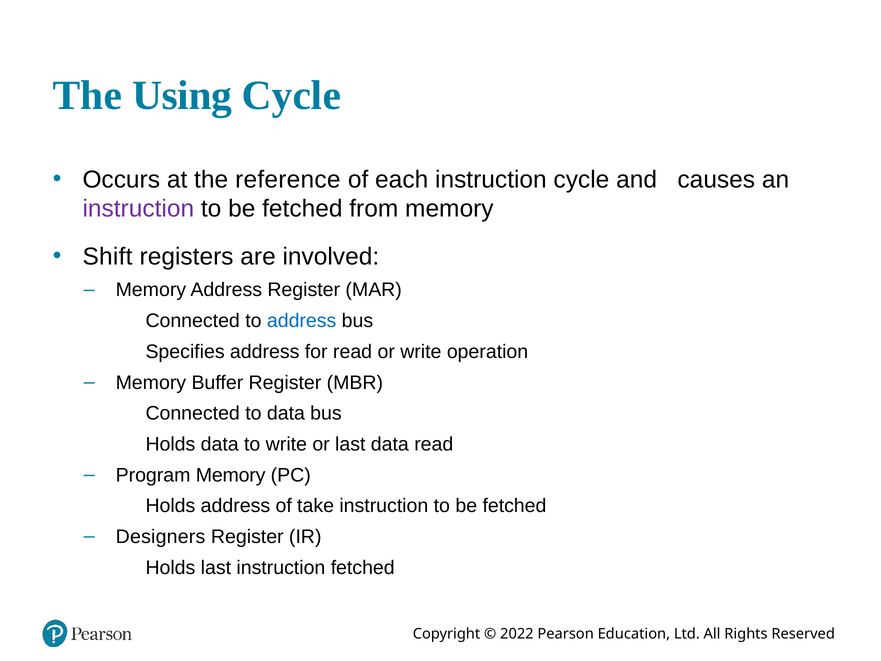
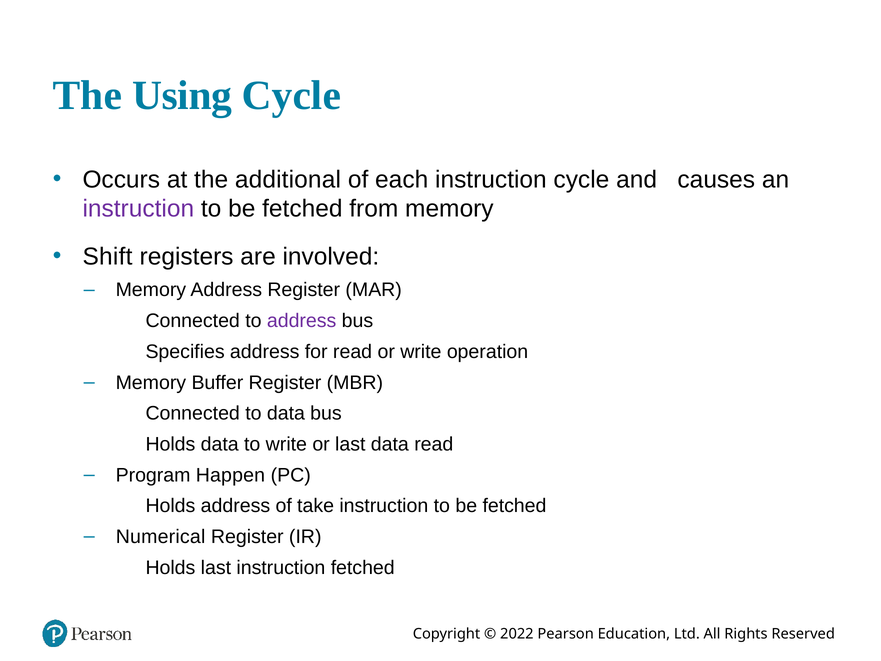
reference: reference -> additional (288, 179)
address colour: blue -> purple (302, 321)
Program Memory: Memory -> Happen (230, 475)
Designers: Designers -> Numerical (161, 537)
